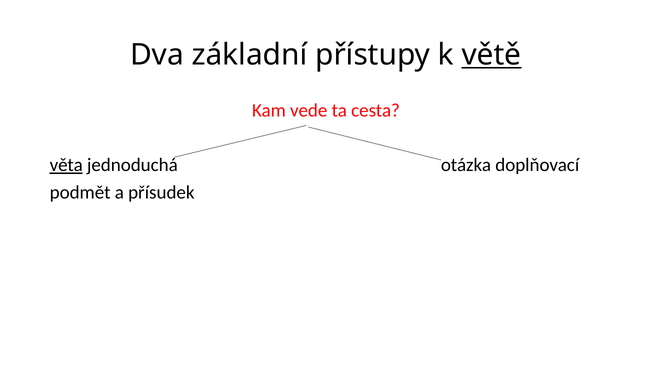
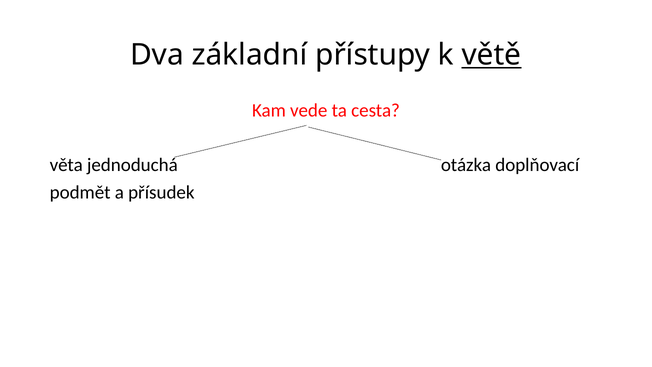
věta underline: present -> none (66, 165)
